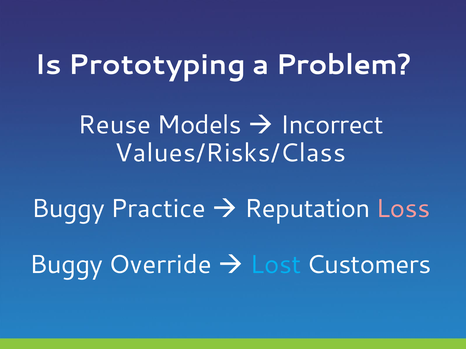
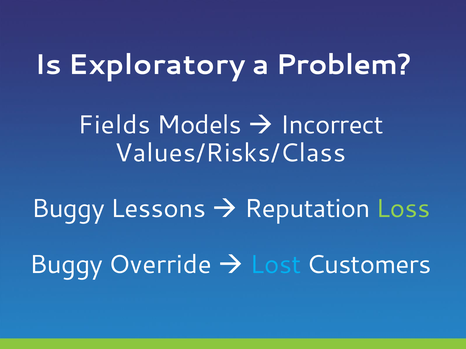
Prototyping: Prototyping -> Exploratory (157, 65)
Reuse: Reuse -> Fields (114, 125)
Practice: Practice -> Lessons (158, 209)
Loss colour: pink -> light green (403, 209)
